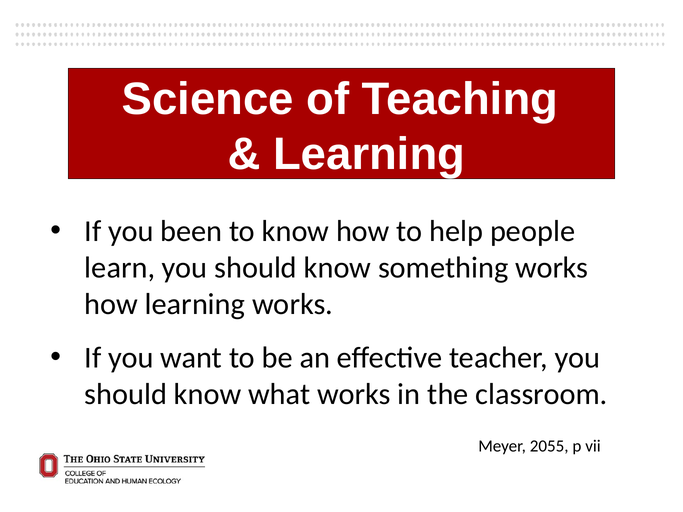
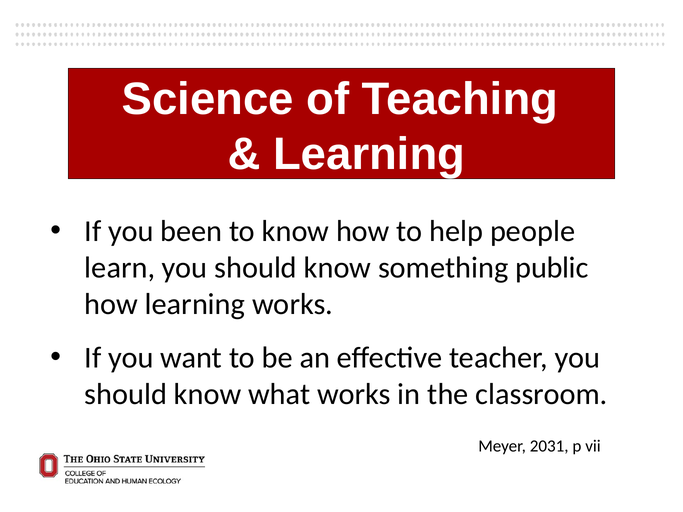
something works: works -> public (552, 268)
2055: 2055 -> 2031 (549, 446)
